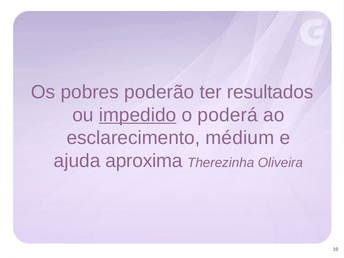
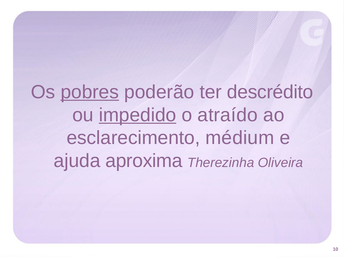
pobres underline: none -> present (90, 92)
resultados: resultados -> descrédito (270, 92)
poderá: poderá -> atraído (228, 115)
